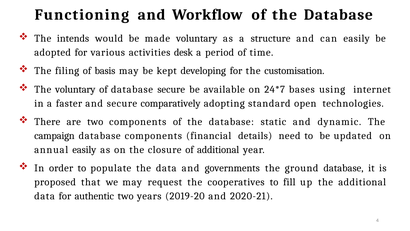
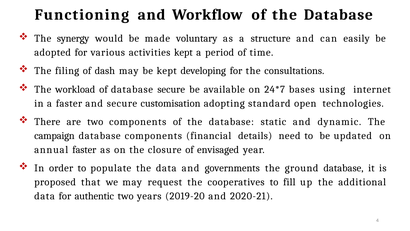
intends: intends -> synergy (73, 38)
activities desk: desk -> kept (183, 52)
basis: basis -> dash (105, 71)
customisation: customisation -> consultations (294, 71)
The voluntary: voluntary -> workload (75, 89)
comparatively: comparatively -> customisation (171, 103)
annual easily: easily -> faster (84, 149)
of additional: additional -> envisaged (218, 149)
